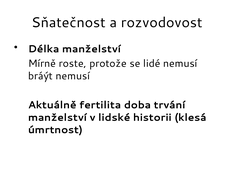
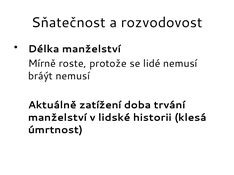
fertilita: fertilita -> zatížení (100, 105)
